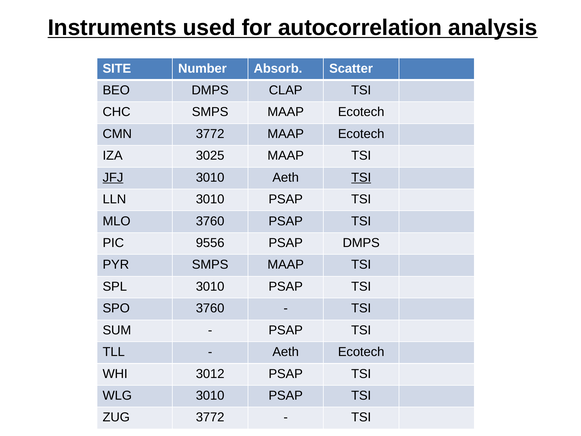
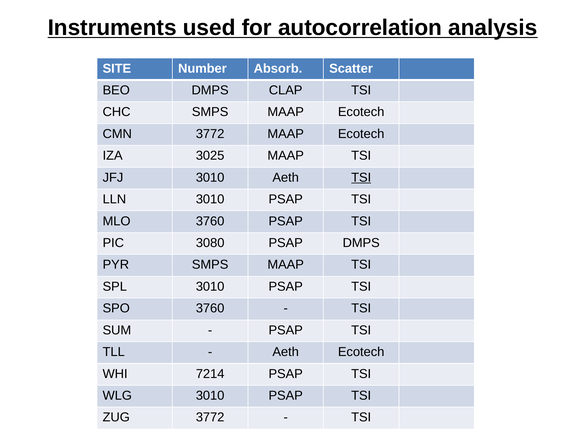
JFJ underline: present -> none (113, 177)
9556: 9556 -> 3080 (210, 243)
3012: 3012 -> 7214 (210, 374)
